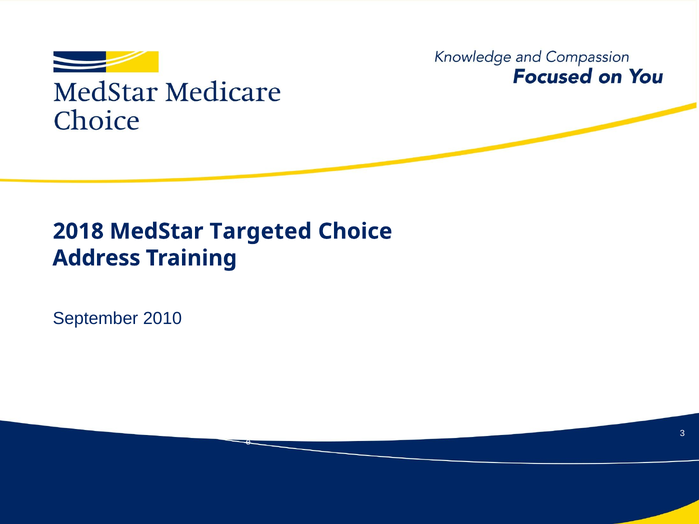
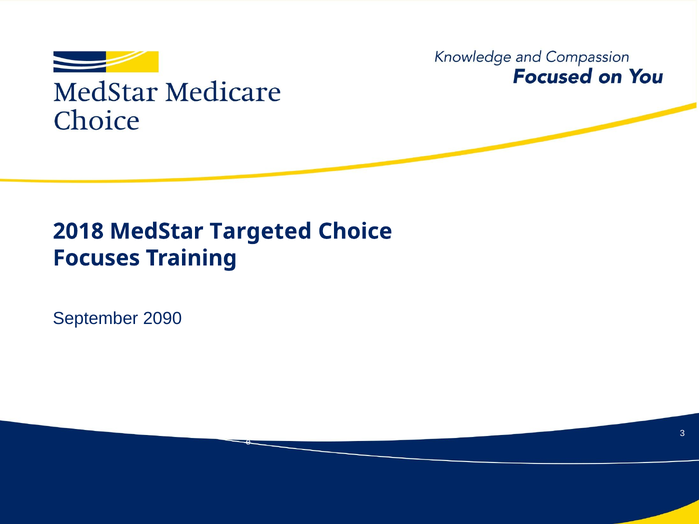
Address: Address -> Focuses (96, 258)
2010: 2010 -> 2090 (162, 319)
